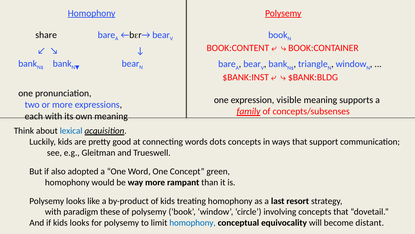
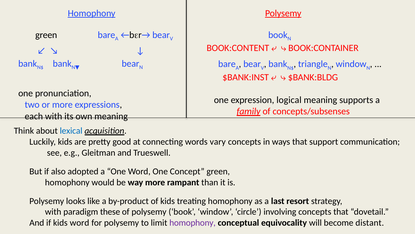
share: share -> green (46, 35)
visible: visible -> logical (289, 100)
dots: dots -> vary (218, 141)
kids looks: looks -> word (80, 222)
homophony colour: blue -> purple (193, 222)
